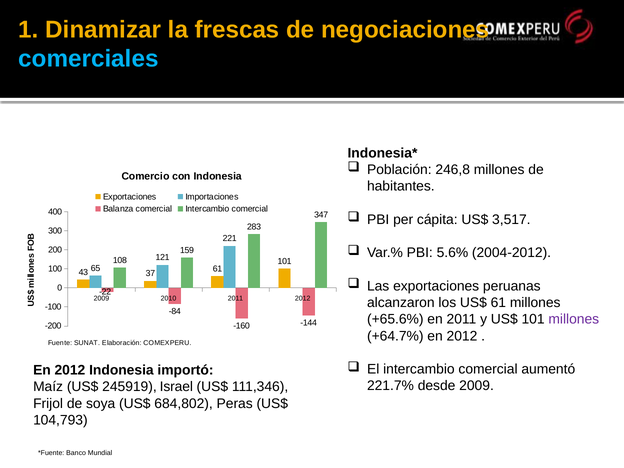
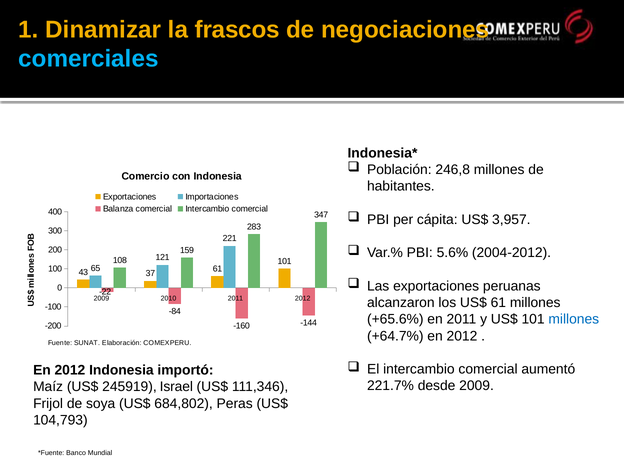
frescas: frescas -> frascos (237, 30)
3,517: 3,517 -> 3,957 (511, 220)
millones colour: purple -> blue (574, 319)
